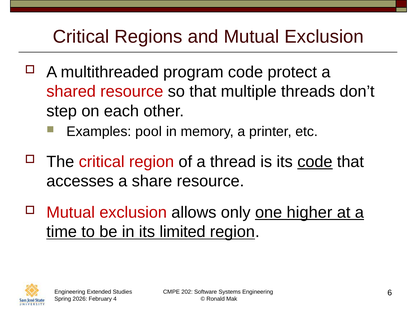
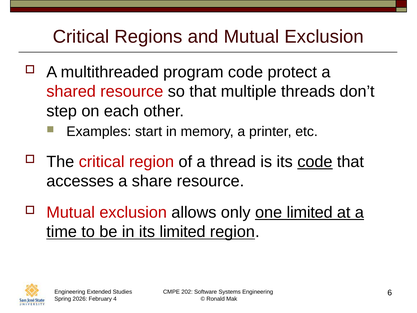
pool: pool -> start (149, 132)
one higher: higher -> limited (310, 212)
